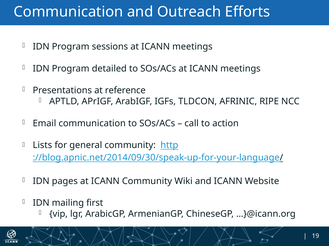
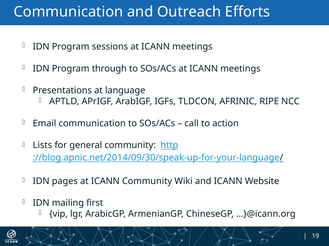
detailed: detailed -> through (109, 69)
reference: reference -> language (125, 91)
